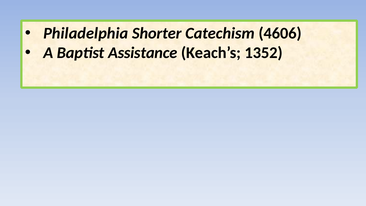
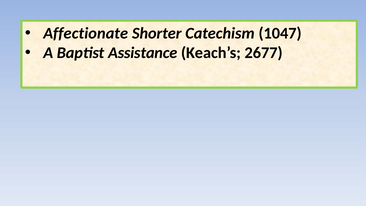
Philadelphia: Philadelphia -> Affectionate (86, 33)
4606: 4606 -> 1047 (280, 33)
1352: 1352 -> 2677 (264, 53)
